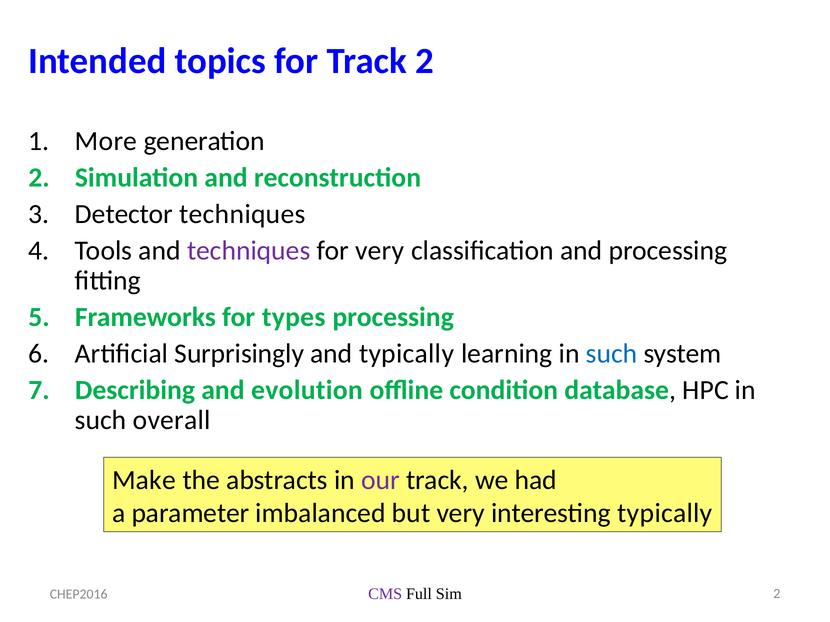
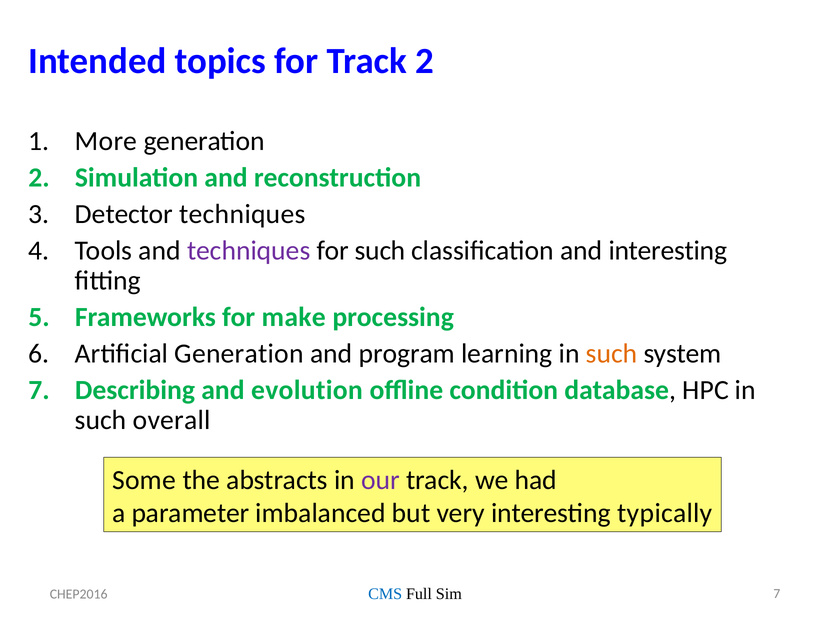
for very: very -> such (380, 251)
and processing: processing -> interesting (668, 251)
types: types -> make (294, 317)
Artificial Surprisingly: Surprisingly -> Generation (239, 354)
and typically: typically -> program (407, 354)
such colour: blue -> orange (612, 354)
Make: Make -> Some (144, 480)
CMS colour: purple -> blue (385, 595)
Sim 2: 2 -> 7 (777, 594)
